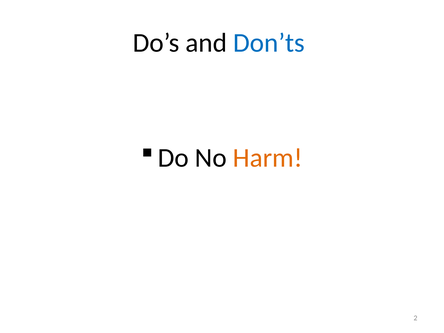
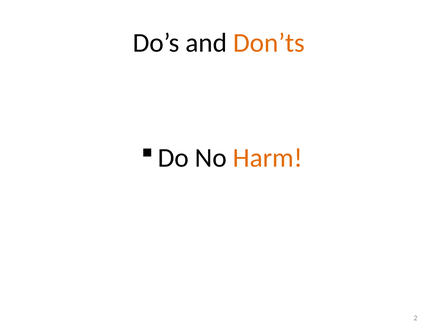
Don’ts colour: blue -> orange (269, 43)
